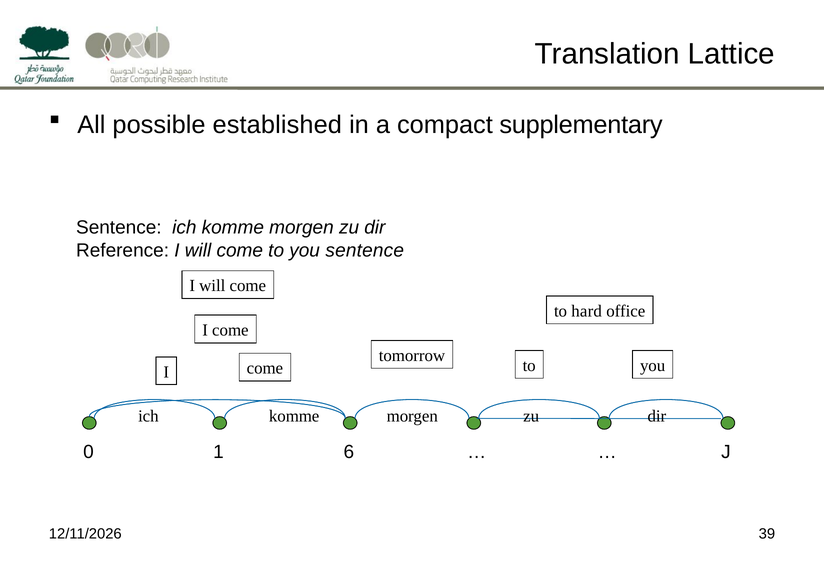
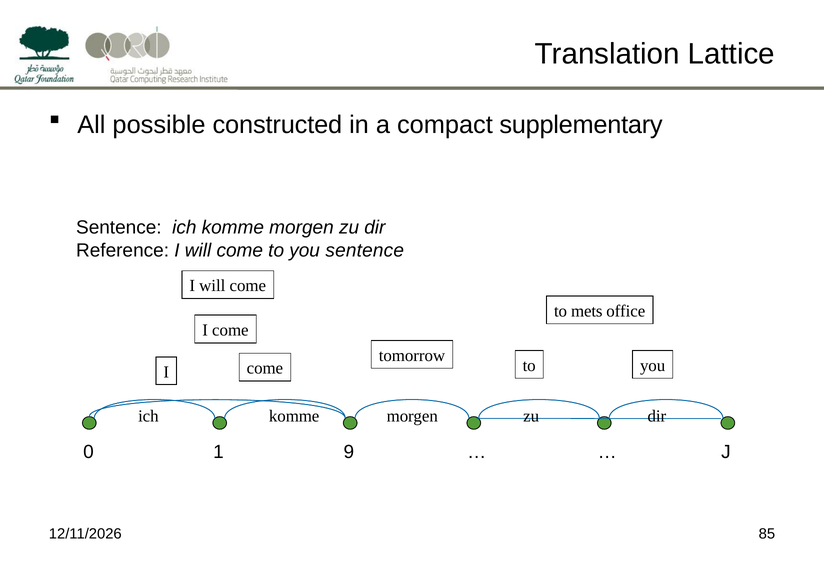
established: established -> constructed (277, 125)
hard: hard -> mets (587, 311)
6: 6 -> 9 (349, 452)
39: 39 -> 85 (767, 533)
